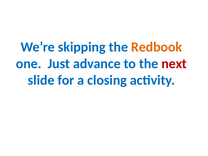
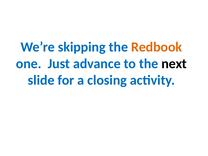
next colour: red -> black (174, 64)
